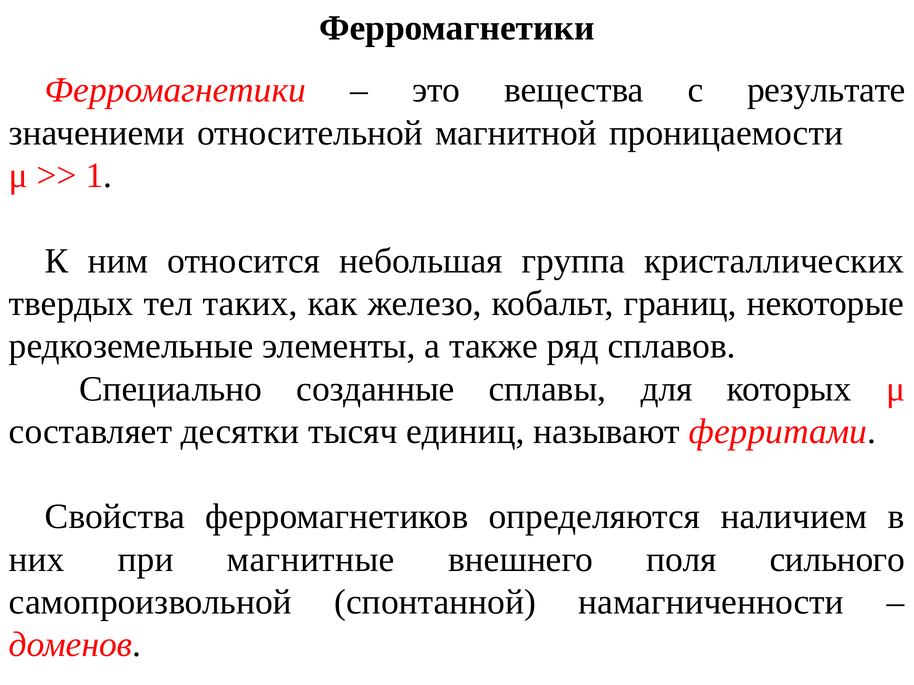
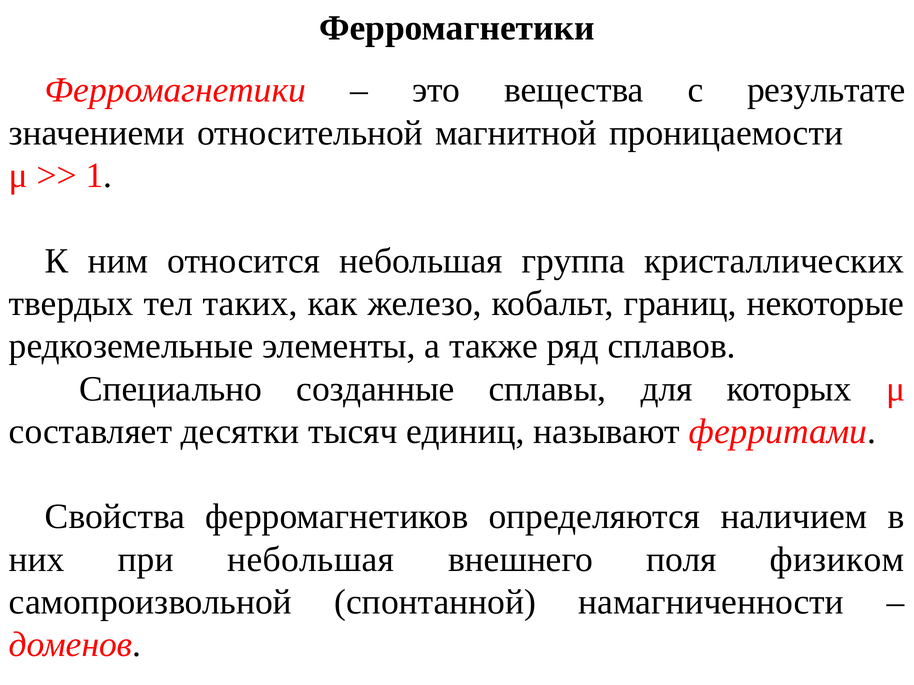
при магнитные: магнитные -> небольшая (311, 560)
сильного: сильного -> физиком (837, 560)
